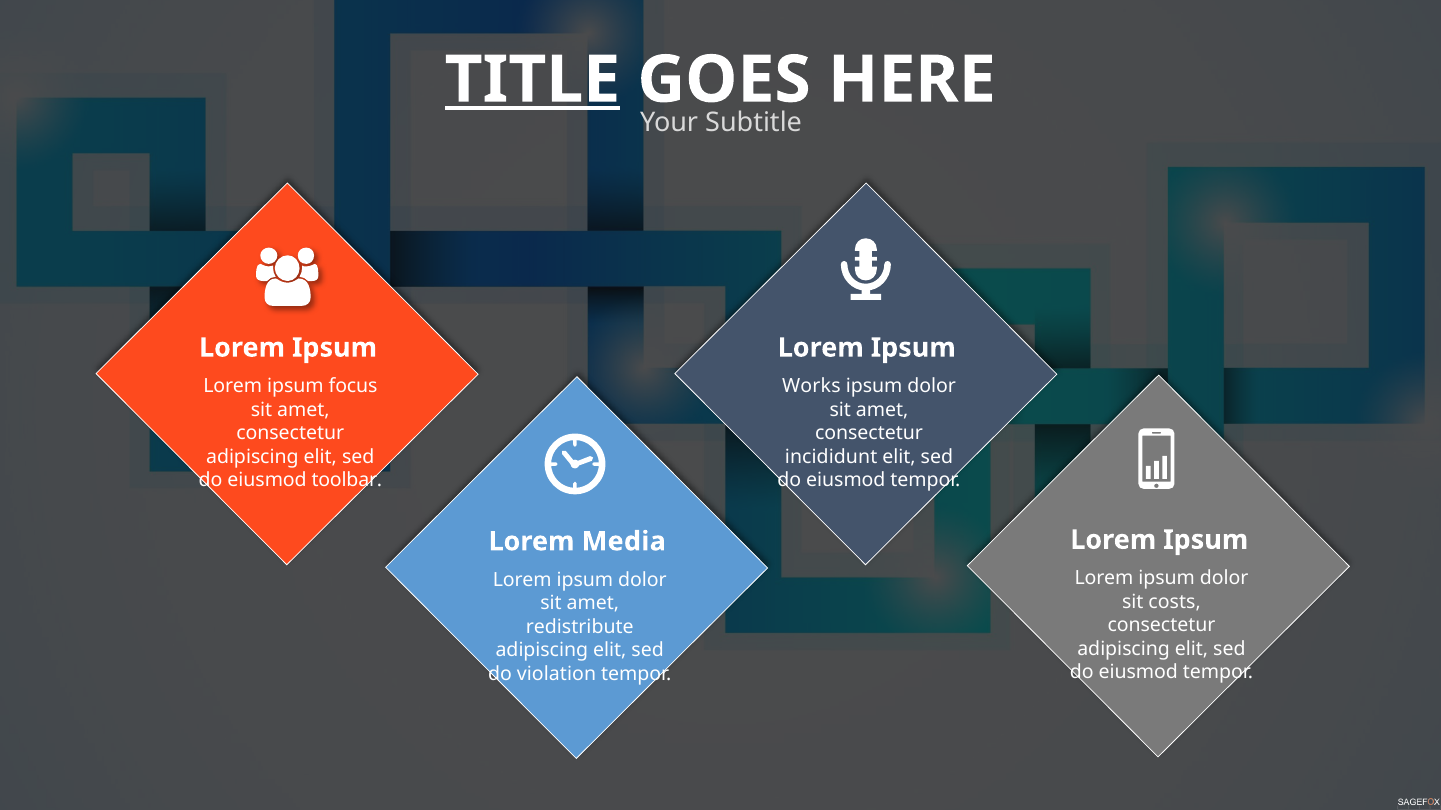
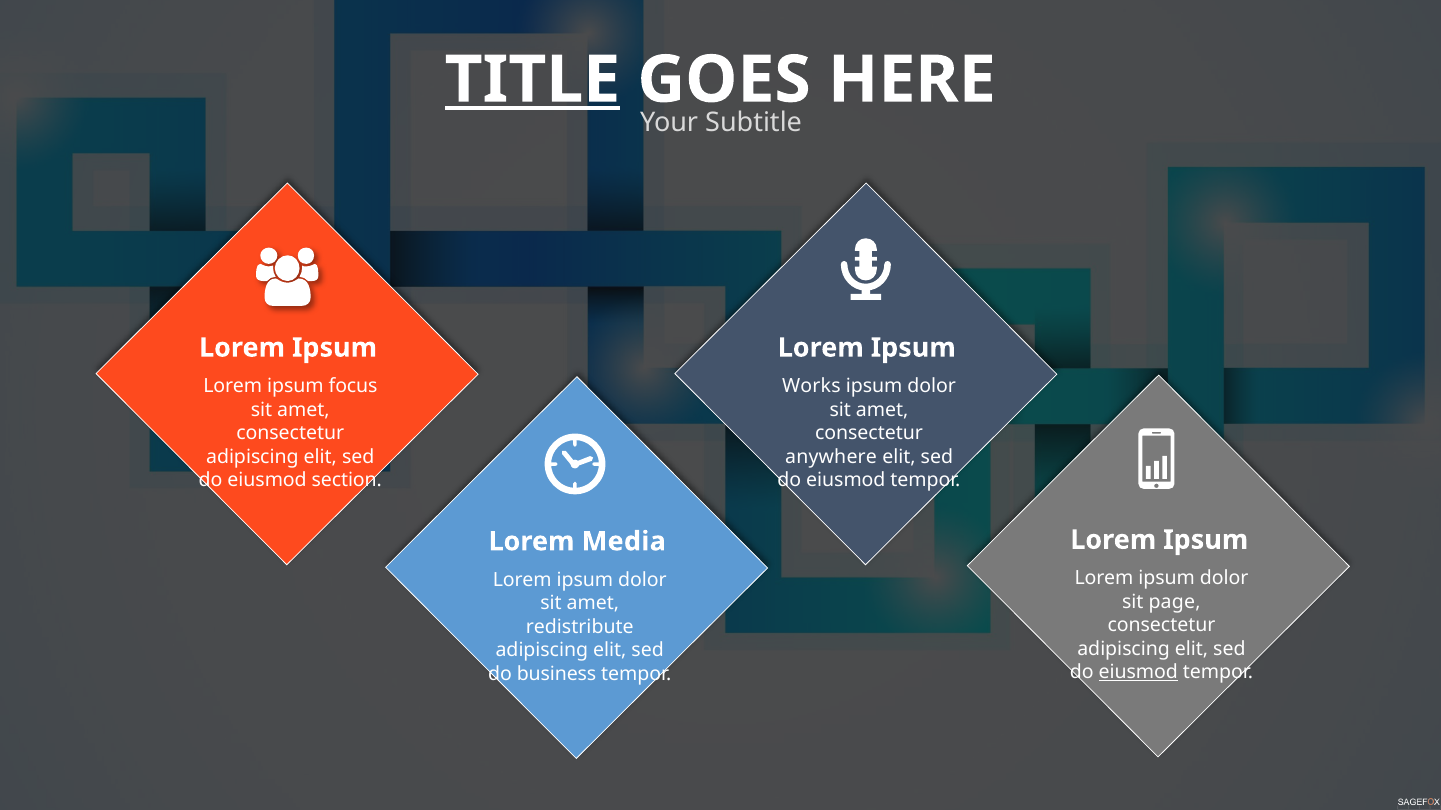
incididunt: incididunt -> anywhere (831, 457)
toolbar: toolbar -> section (347, 480)
costs: costs -> page (1175, 602)
eiusmod underline: none -> present (1138, 673)
violation: violation -> business (557, 674)
